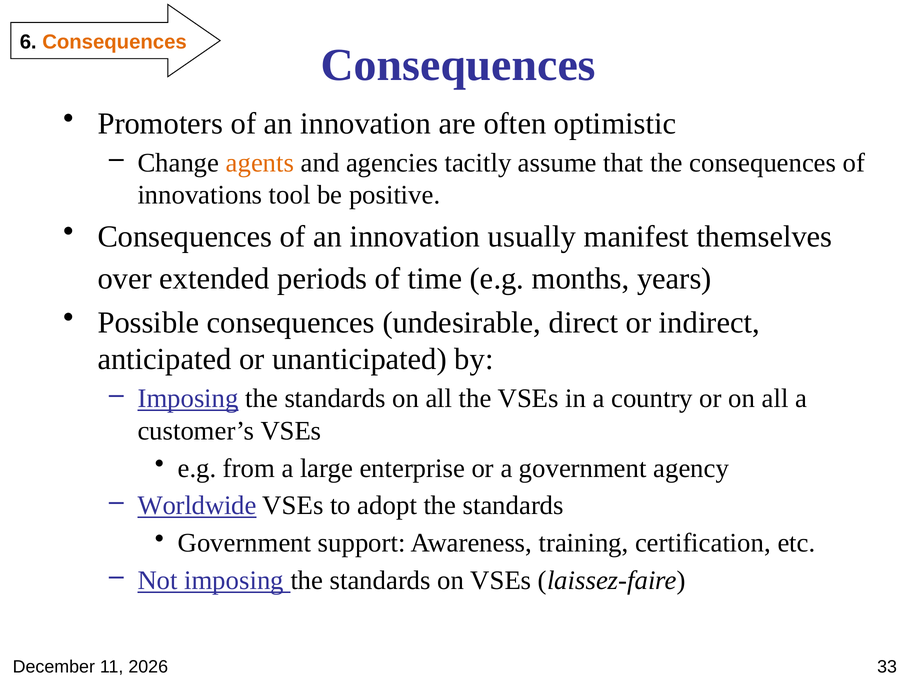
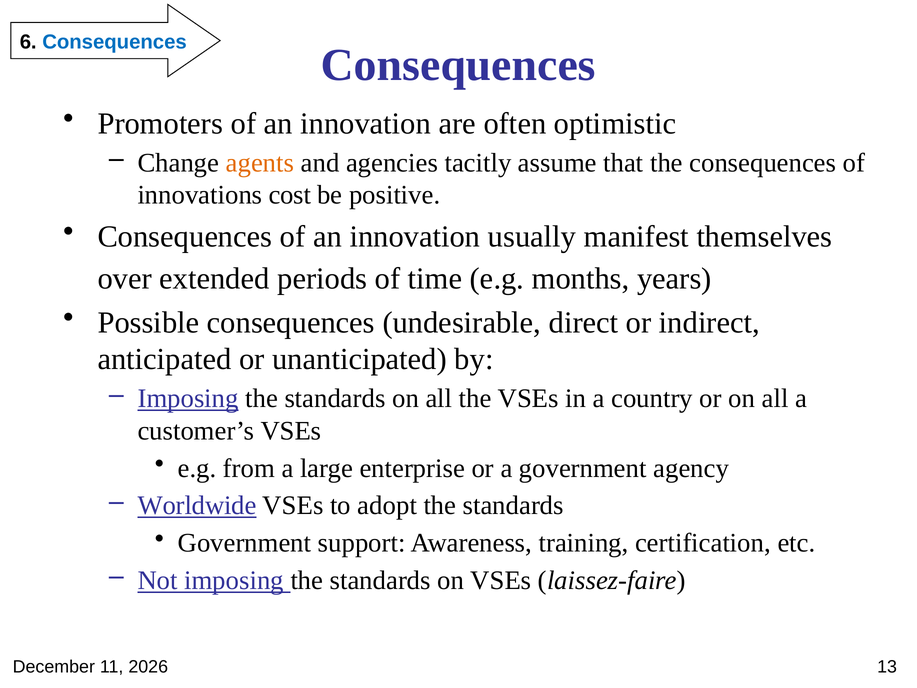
Consequences colour: orange -> blue (115, 42)
tool: tool -> cost (290, 195)
33: 33 -> 13 (887, 667)
